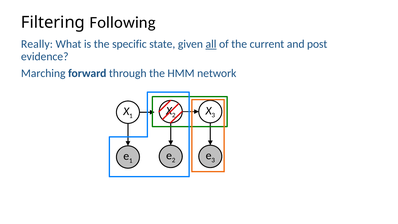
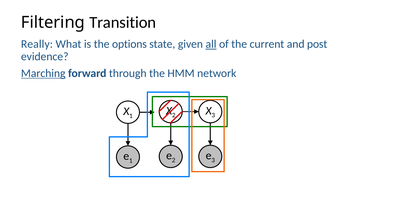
Following: Following -> Transition (123, 22)
specific: specific -> options (129, 44)
Marching underline: none -> present (43, 73)
